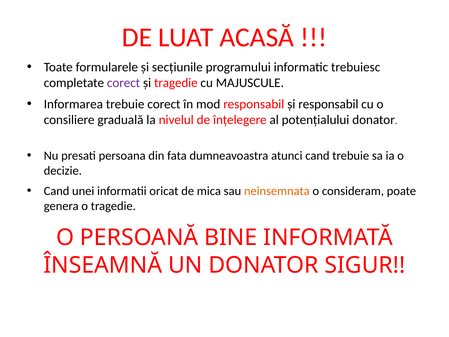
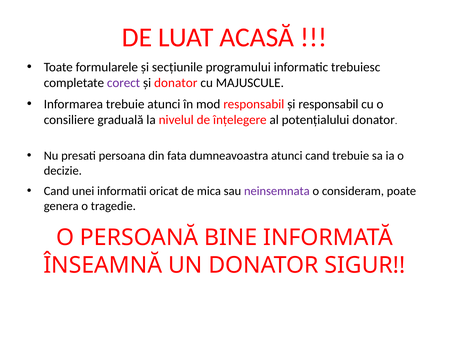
şi tragedie: tragedie -> donator (176, 83)
trebuie corect: corect -> atunci (164, 104)
neinsemnata colour: orange -> purple (277, 191)
